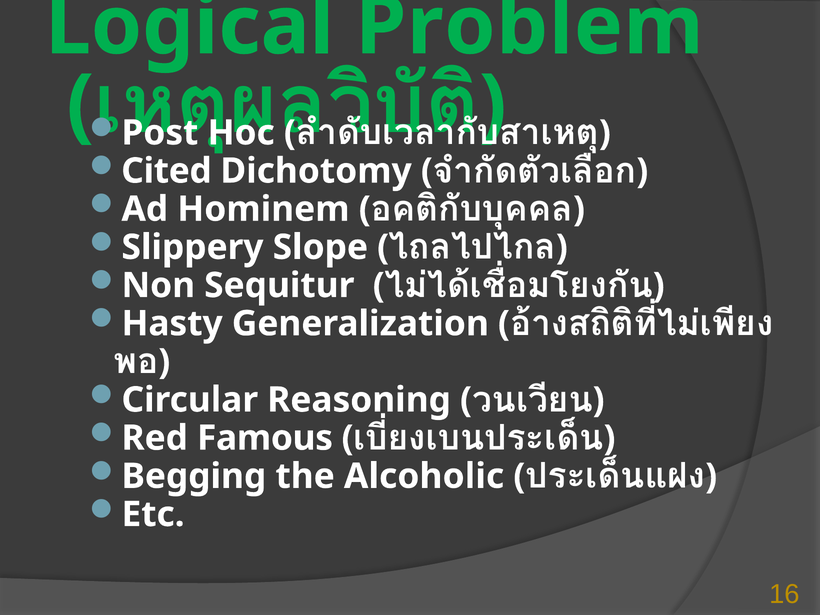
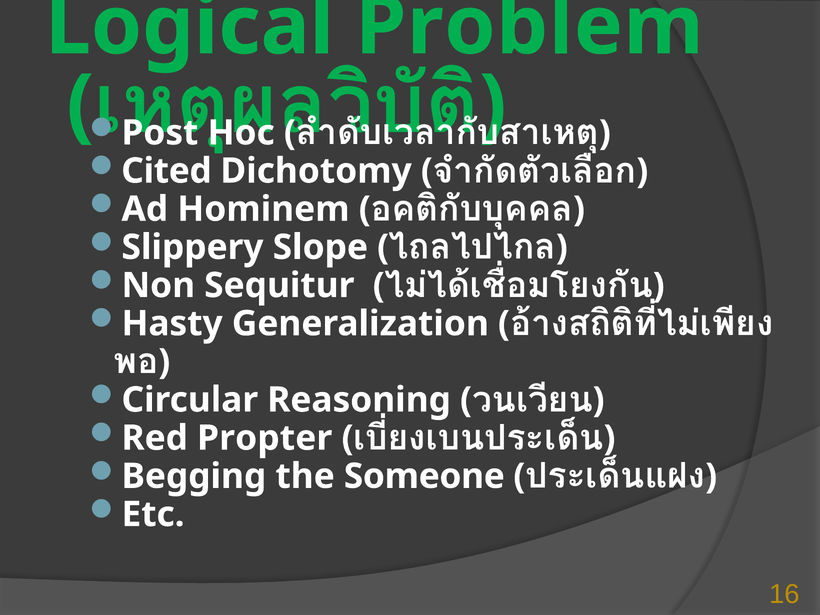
Famous: Famous -> Propter (265, 438)
Alcoholic: Alcoholic -> Someone (424, 476)
